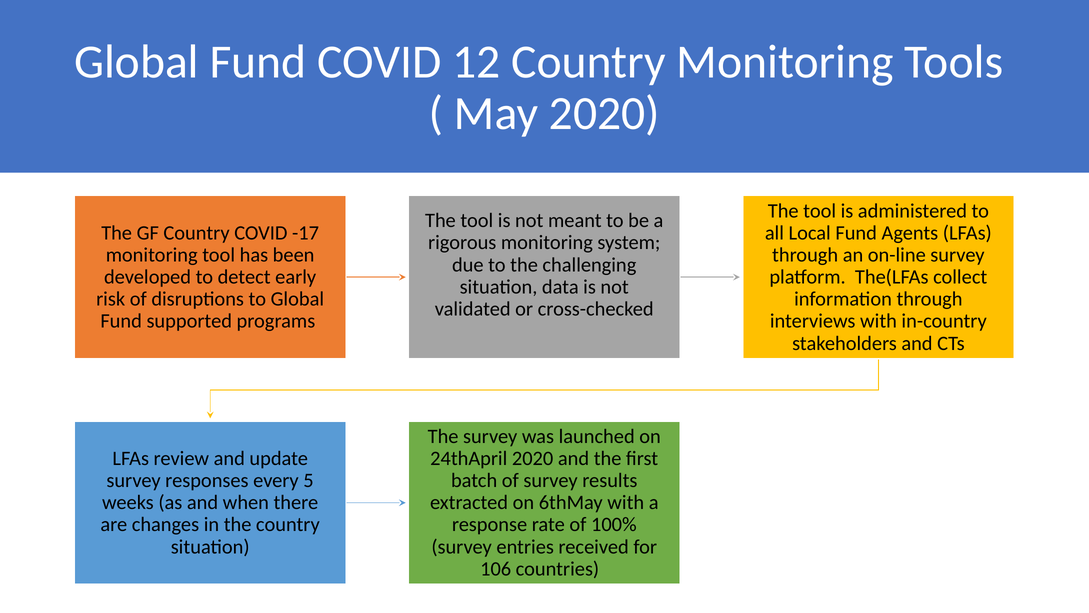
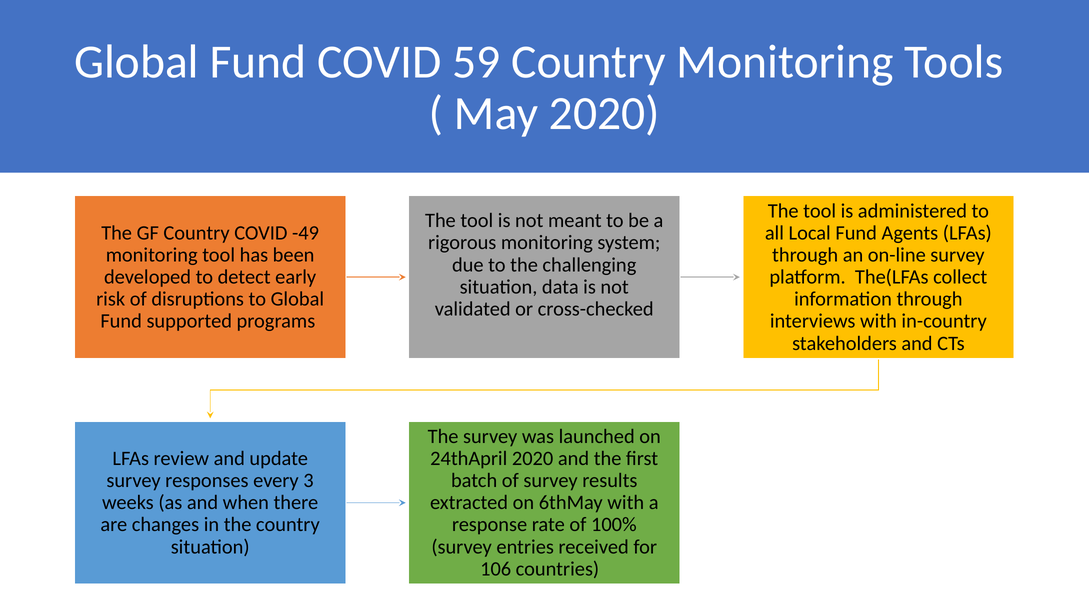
12: 12 -> 59 (476, 62)
-17: -17 -> -49 (306, 233)
5: 5 -> 3 (309, 480)
